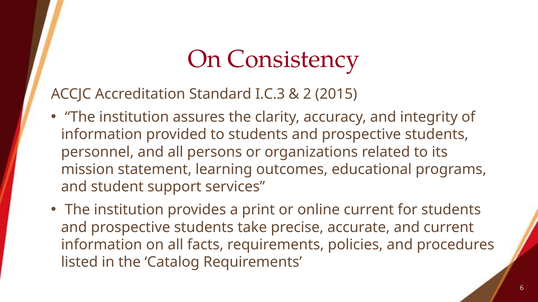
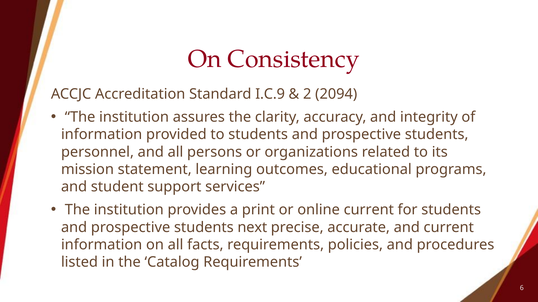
I.C.3: I.C.3 -> I.C.9 (270, 94)
2015: 2015 -> 2094 (336, 94)
take: take -> next (252, 228)
